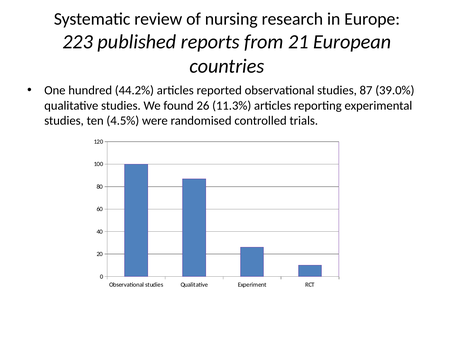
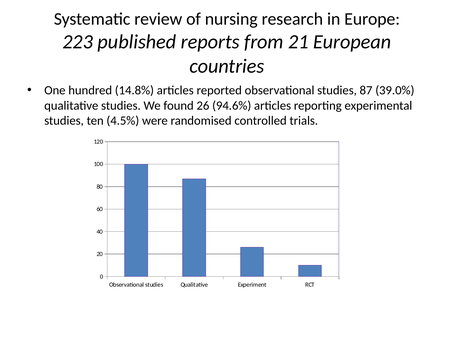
44.2%: 44.2% -> 14.8% (134, 90)
11.3%: 11.3% -> 94.6% (232, 105)
